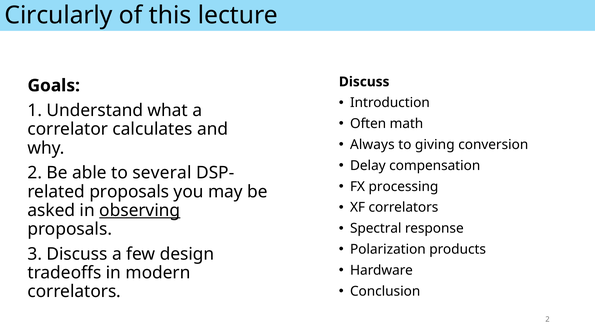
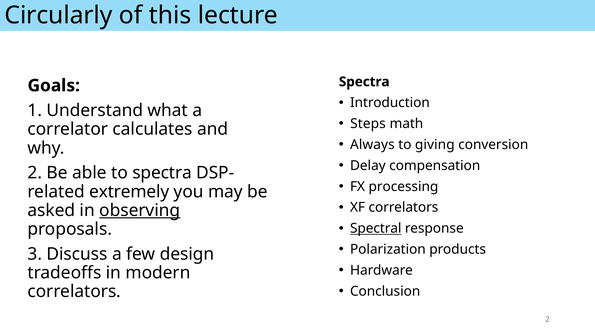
Discuss: Discuss -> Spectra (364, 82)
Often: Often -> Steps (368, 124)
to several: several -> spectra (162, 173)
proposals: proposals -> extremely (129, 191)
Spectral underline: none -> present (376, 228)
